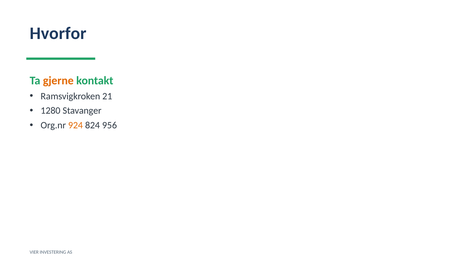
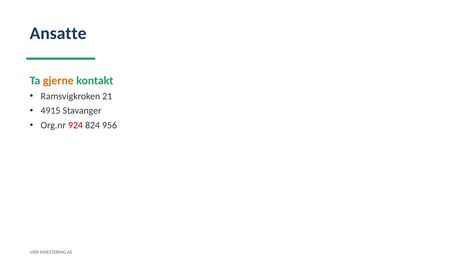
Hvorfor: Hvorfor -> Ansatte (58, 33)
1280: 1280 -> 4915 (51, 111)
924 colour: orange -> red (76, 125)
